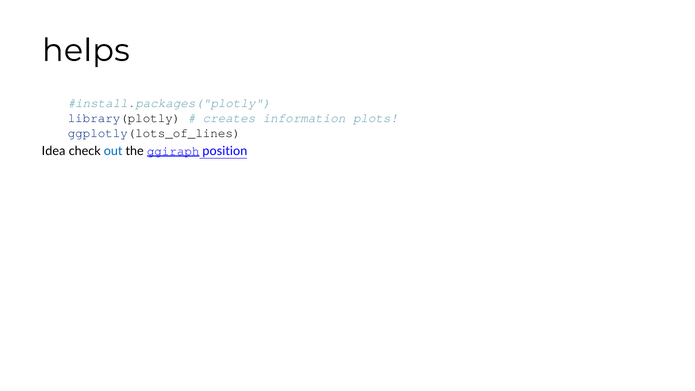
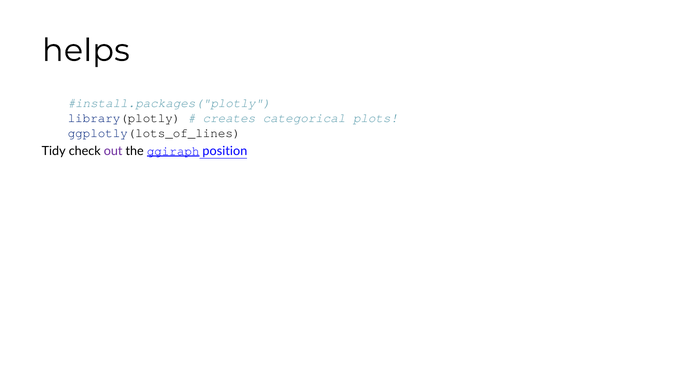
information: information -> categorical (304, 118)
Idea: Idea -> Tidy (54, 151)
out colour: blue -> purple (113, 151)
